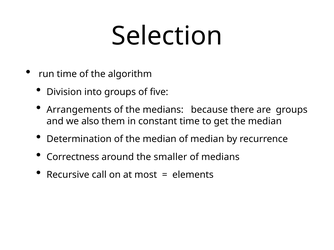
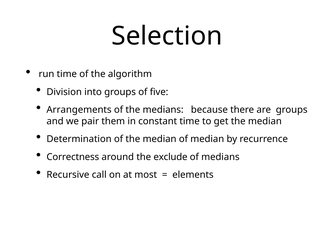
also: also -> pair (90, 121)
smaller: smaller -> exclude (170, 157)
